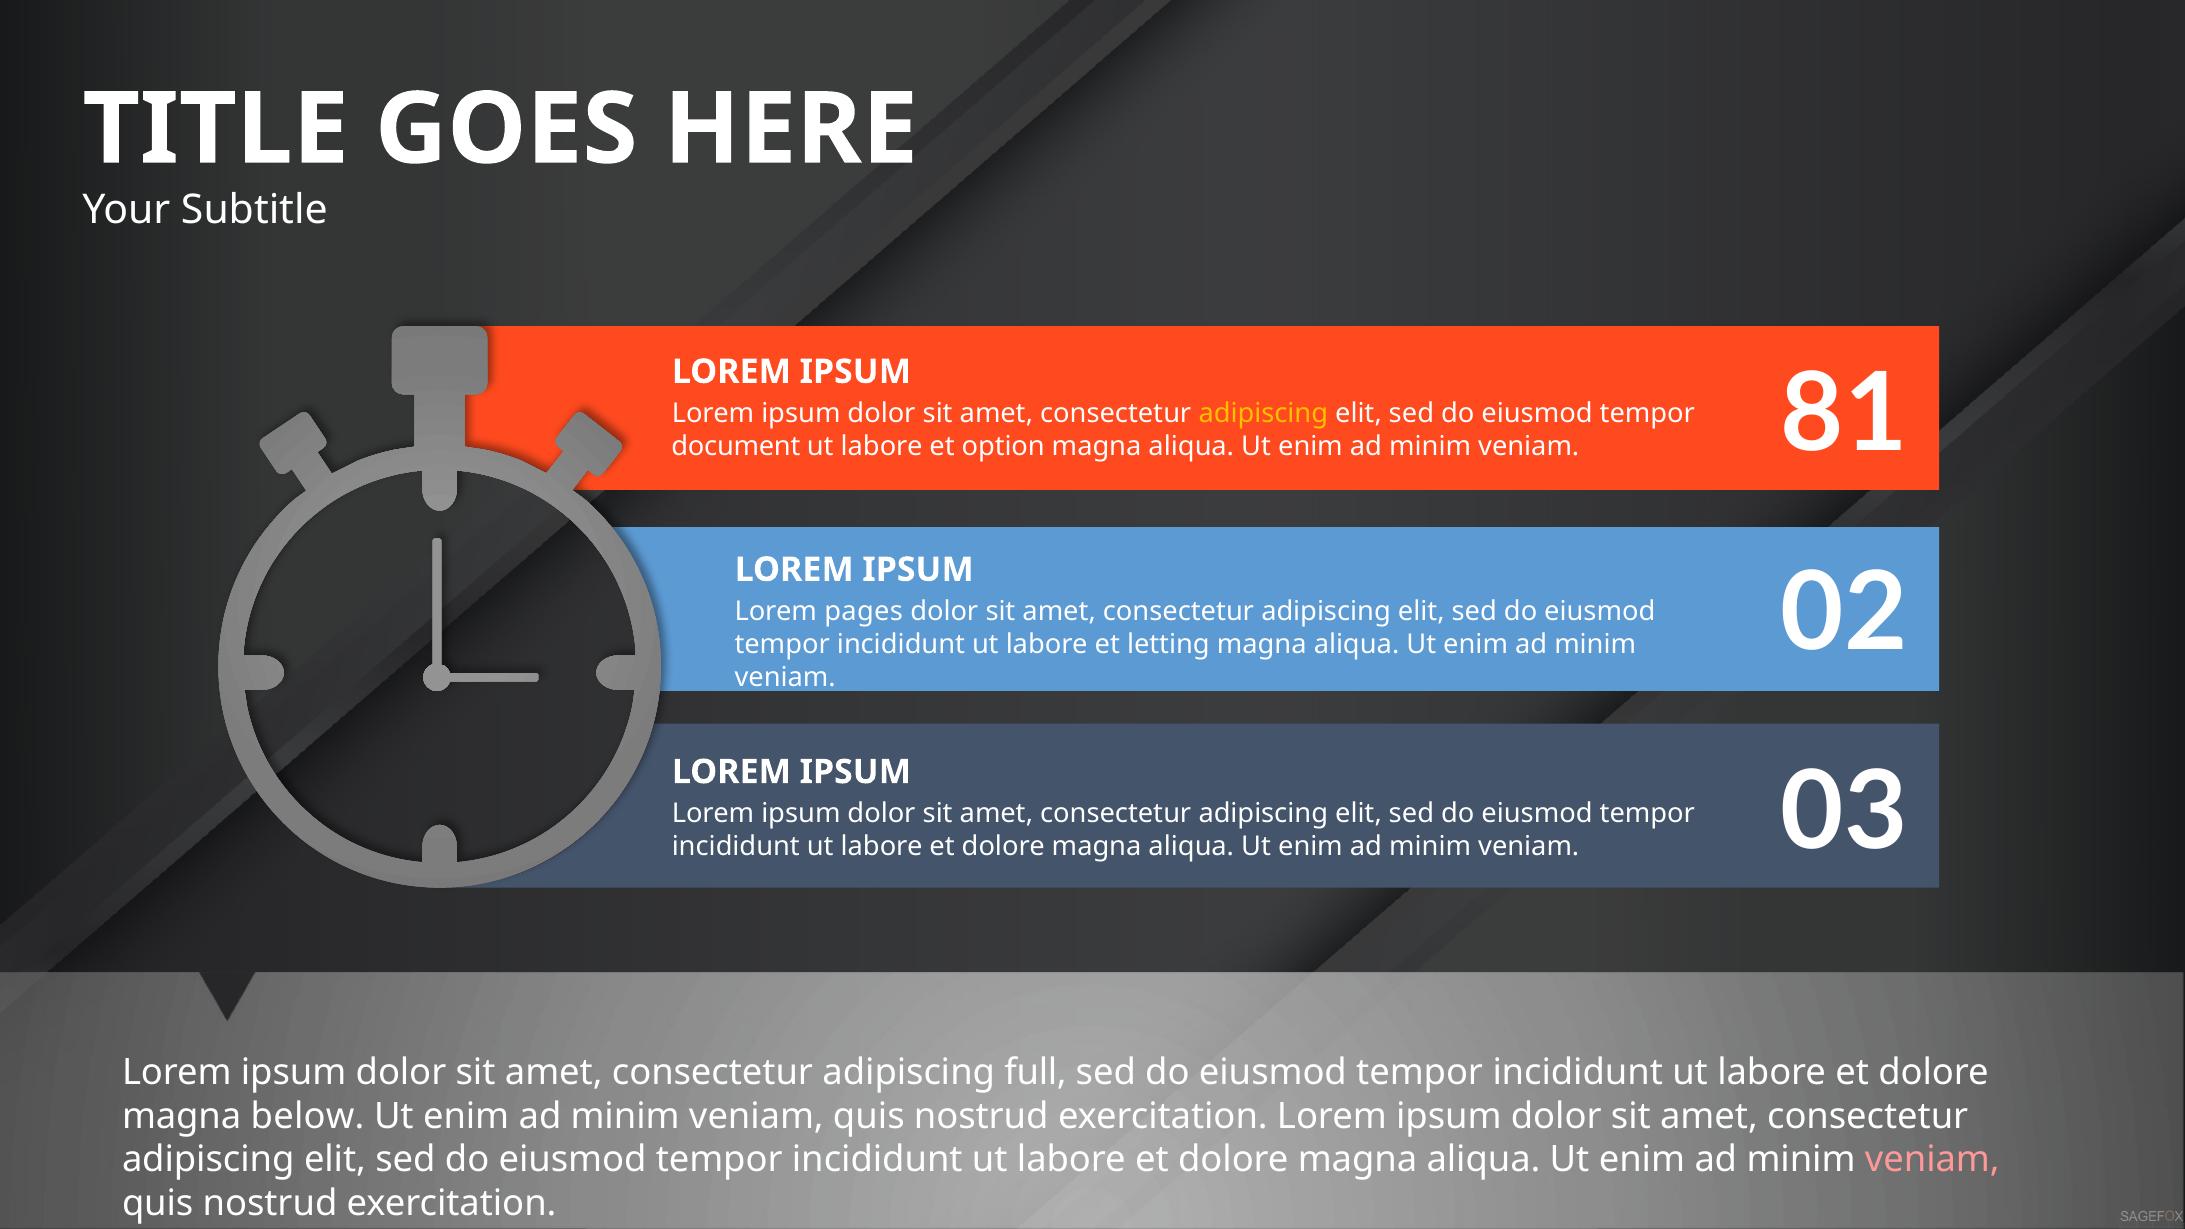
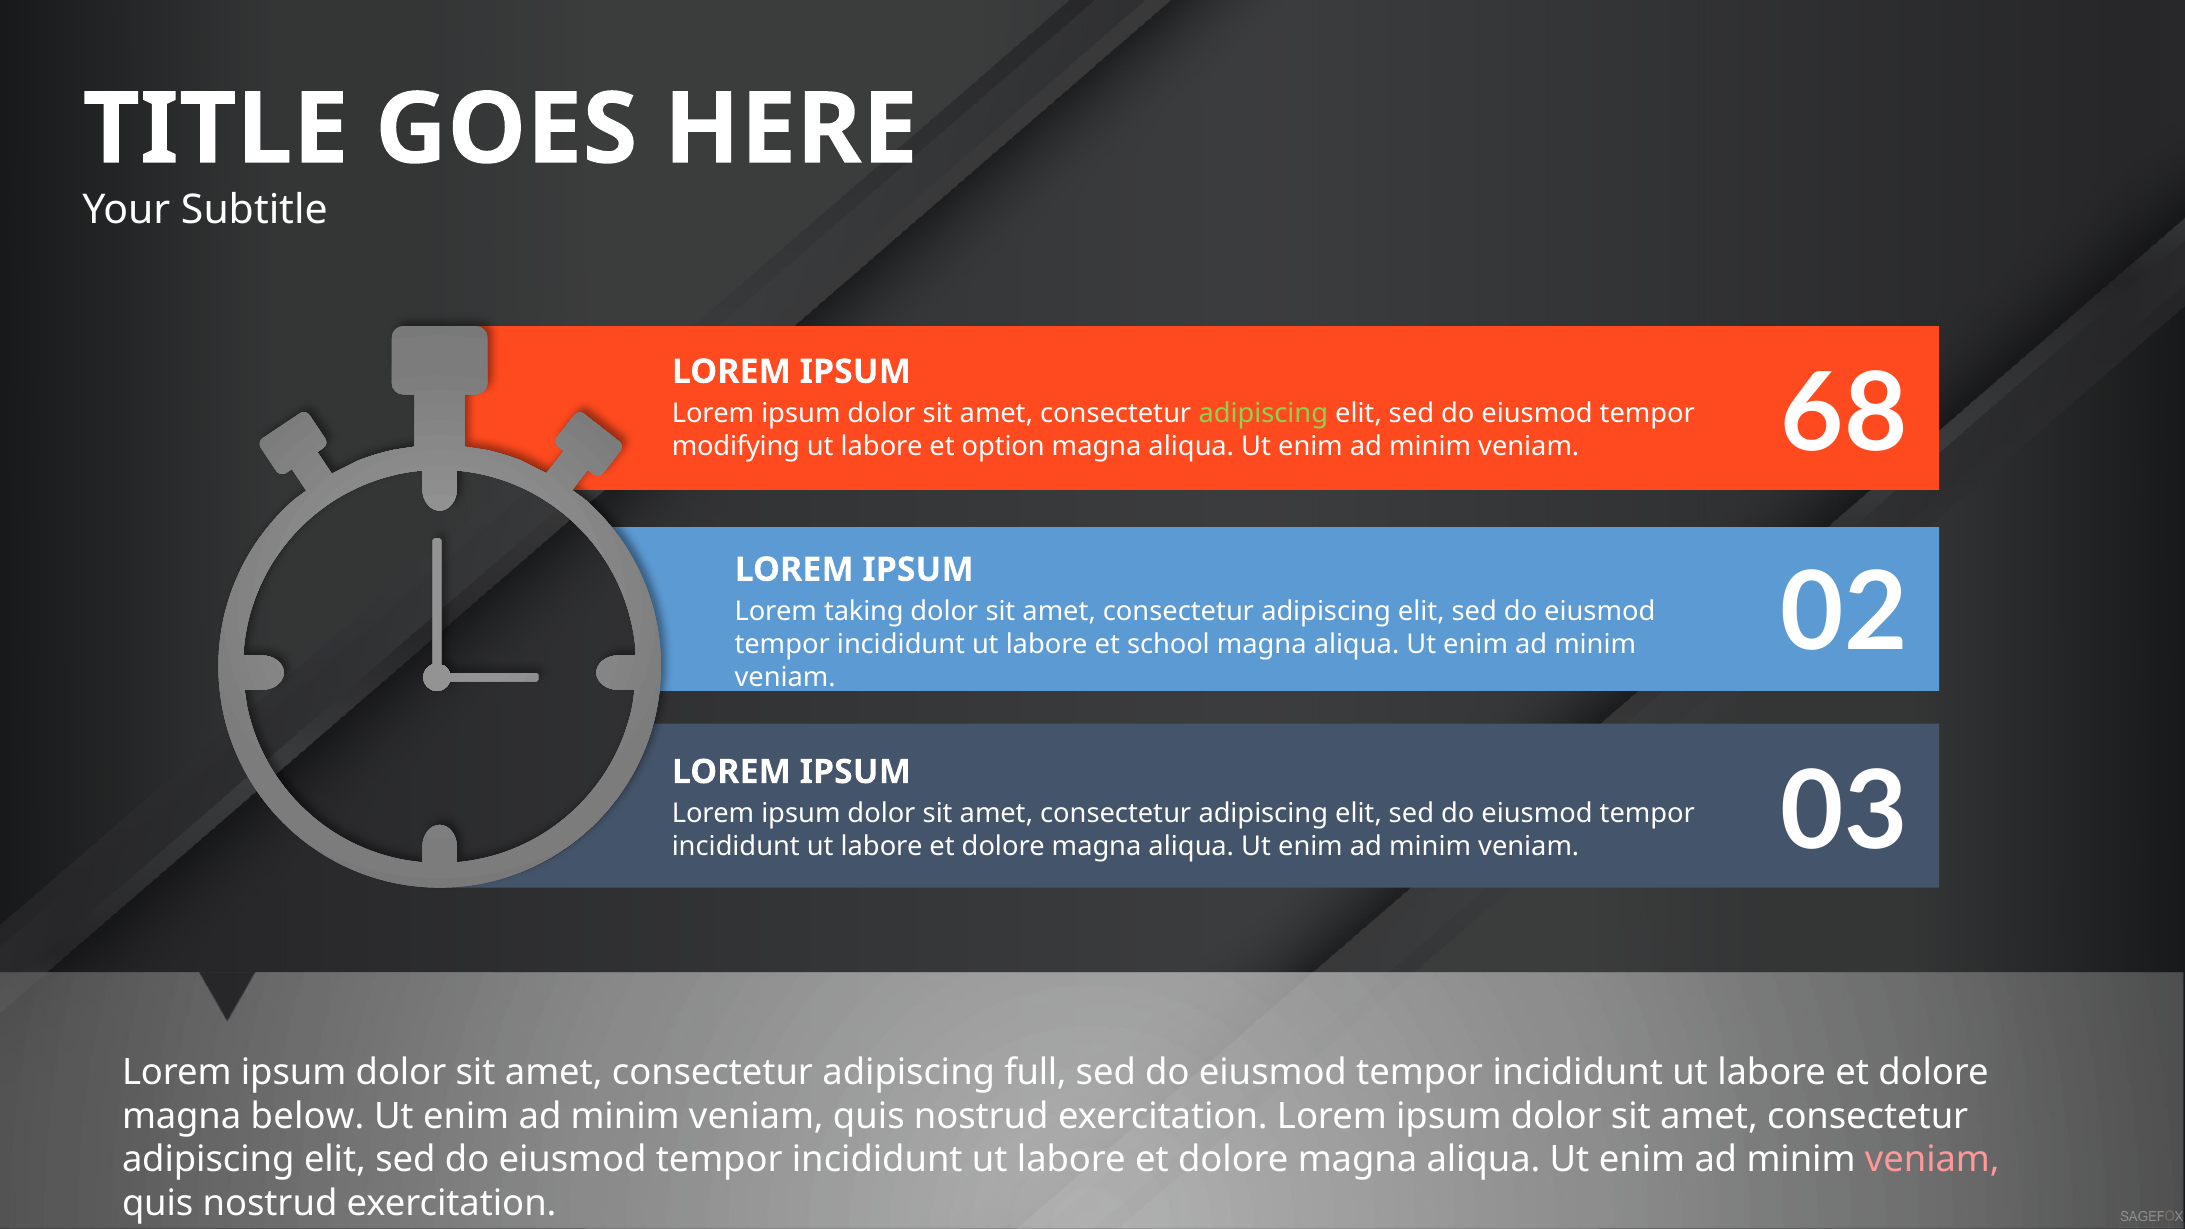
adipiscing colour: yellow -> light green (1263, 414)
document: document -> modifying (736, 446)
81: 81 -> 68 (1844, 415)
pages: pages -> taking (864, 612)
letting: letting -> school (1168, 644)
